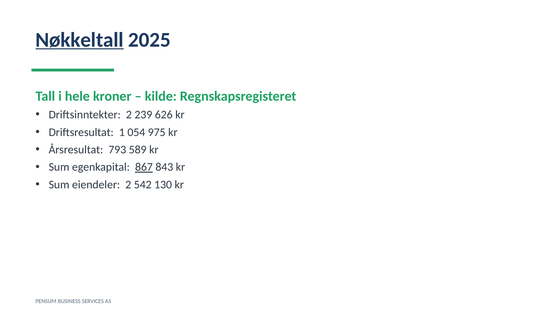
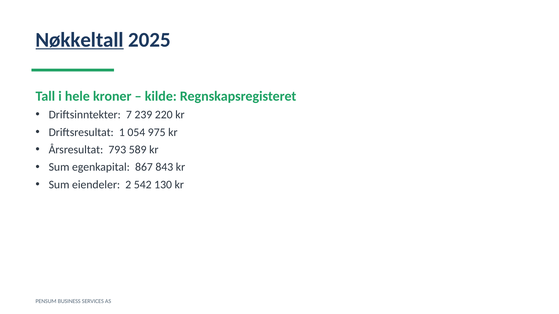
Driftsinntekter 2: 2 -> 7 (129, 115)
626: 626 -> 220 (164, 115)
867 underline: present -> none (144, 167)
